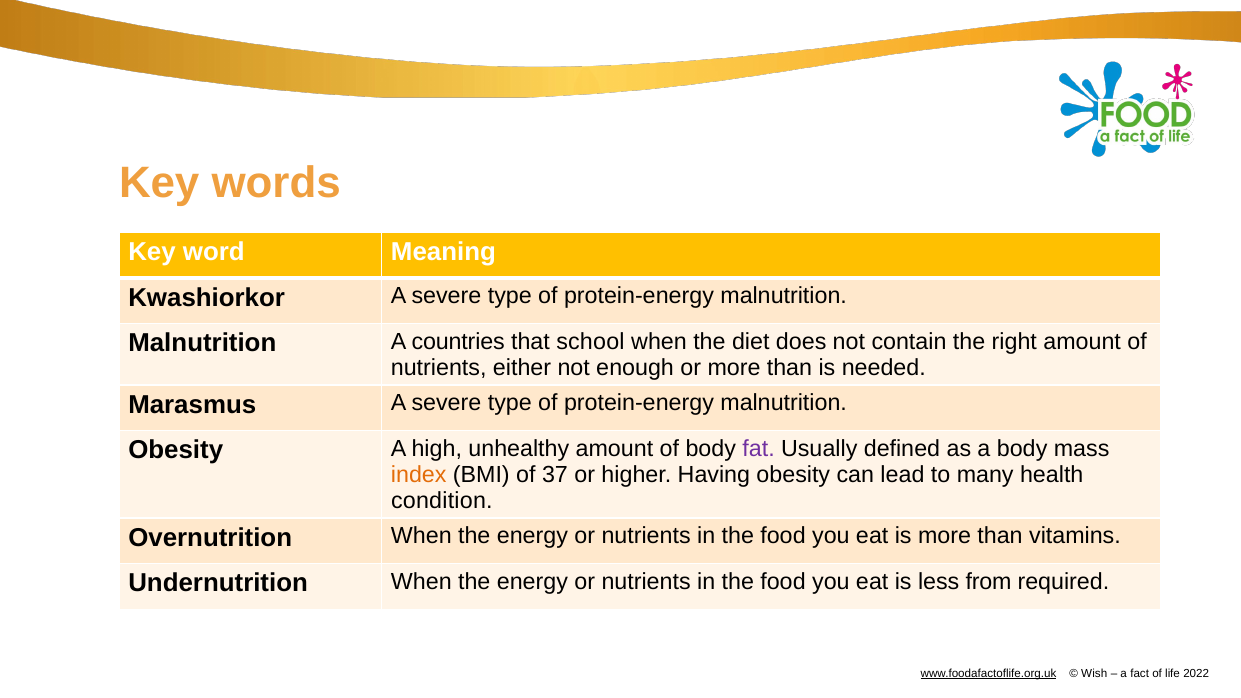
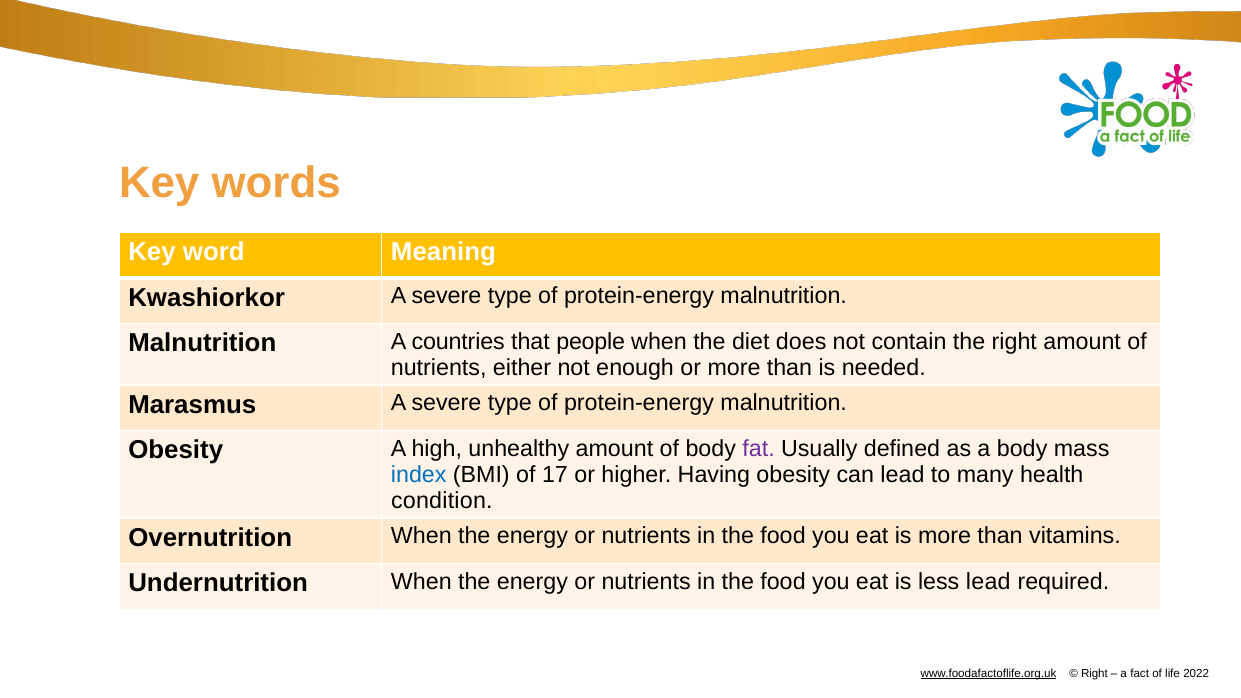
school: school -> people (591, 342)
index colour: orange -> blue (419, 475)
37: 37 -> 17 (555, 475)
less from: from -> lead (988, 582)
Wish: Wish -> Right (1094, 673)
